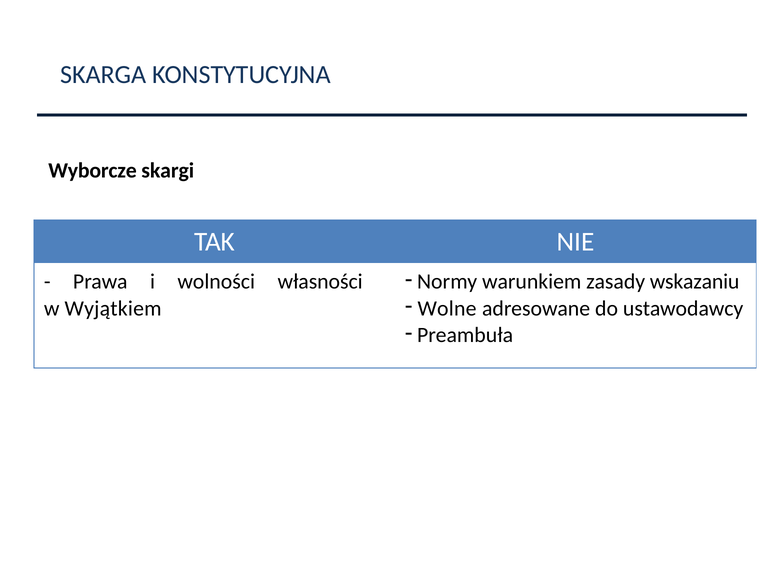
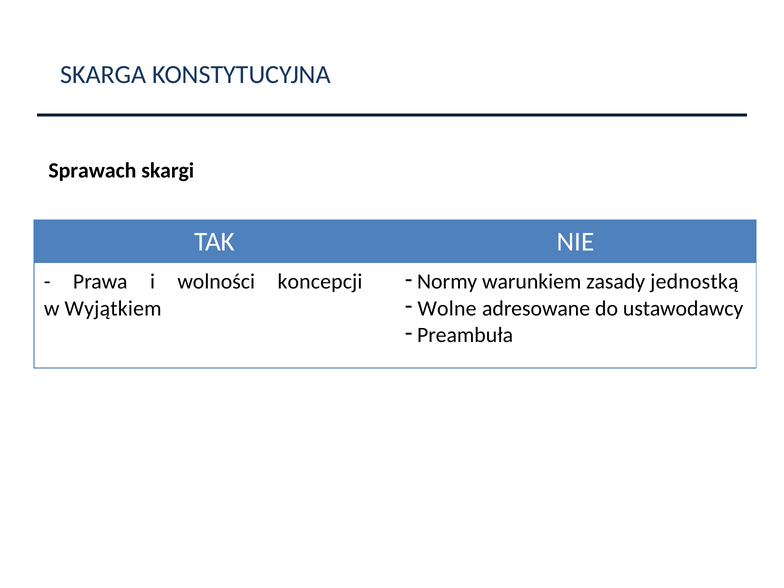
Wyborcze: Wyborcze -> Sprawach (92, 170)
wskazaniu: wskazaniu -> jednostką (694, 282)
własności: własności -> koncepcji (320, 282)
